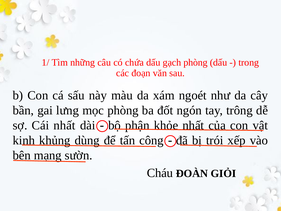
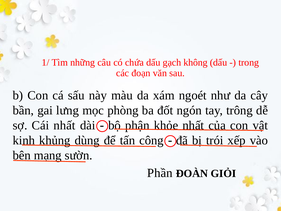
gạch phòng: phòng -> không (196, 62)
Cháu: Cháu -> Phần (160, 173)
